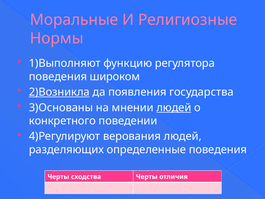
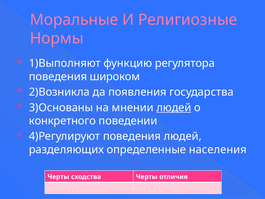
2)Возникла underline: present -> none (59, 92)
4)Регулируют верования: верования -> поведения (132, 136)
определенные поведения: поведения -> населения (218, 149)
